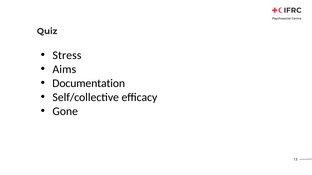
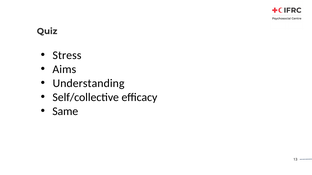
Documentation: Documentation -> Understanding (89, 83)
Gone: Gone -> Same (65, 112)
